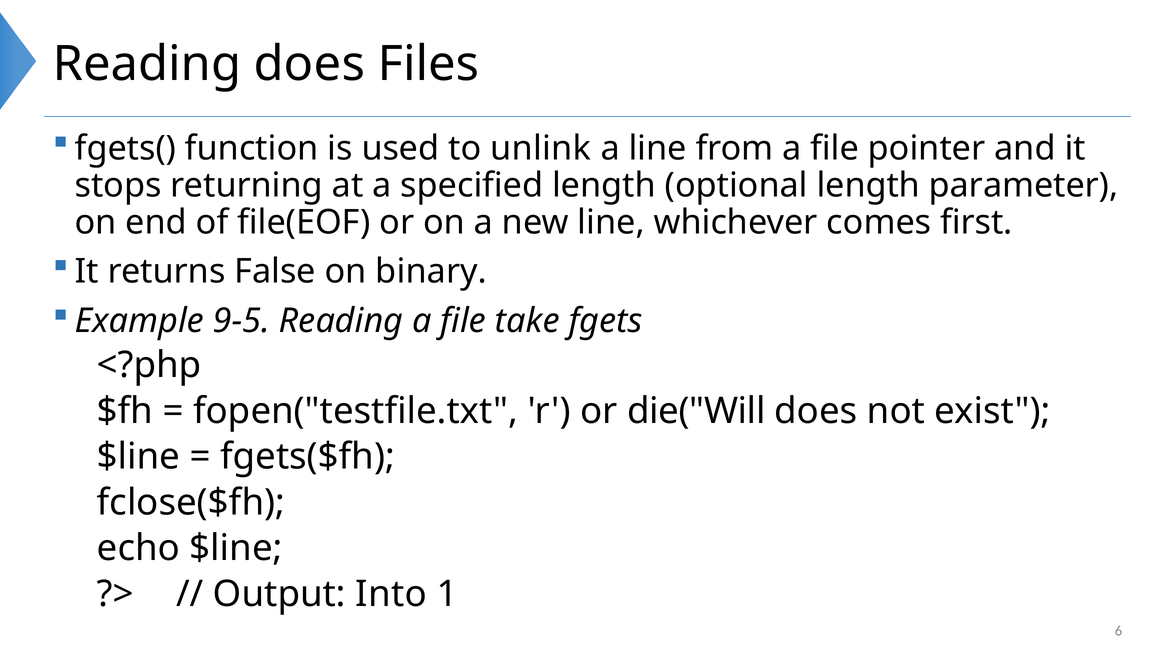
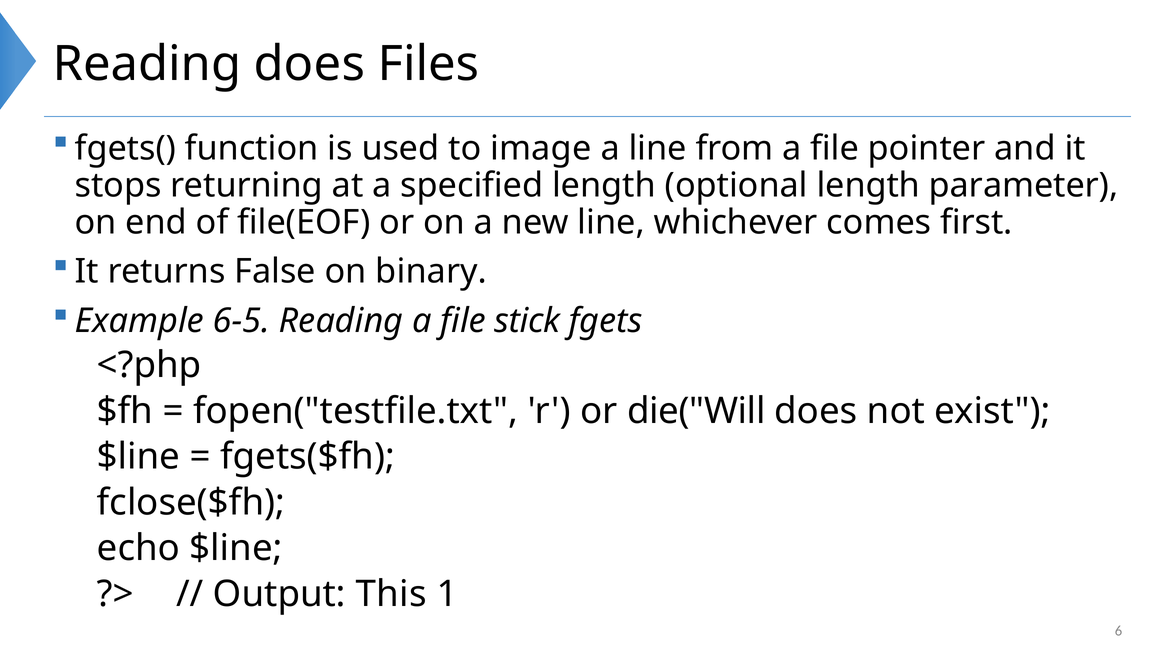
unlink: unlink -> image (541, 148)
9-5: 9-5 -> 6-5 (241, 321)
take: take -> stick (527, 321)
Into: Into -> This (391, 594)
